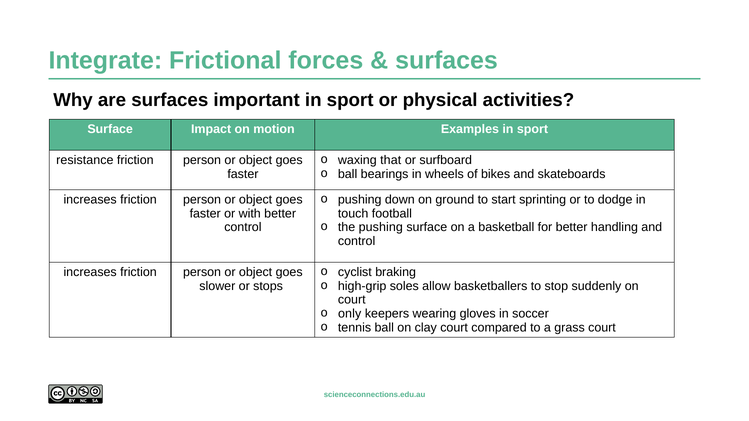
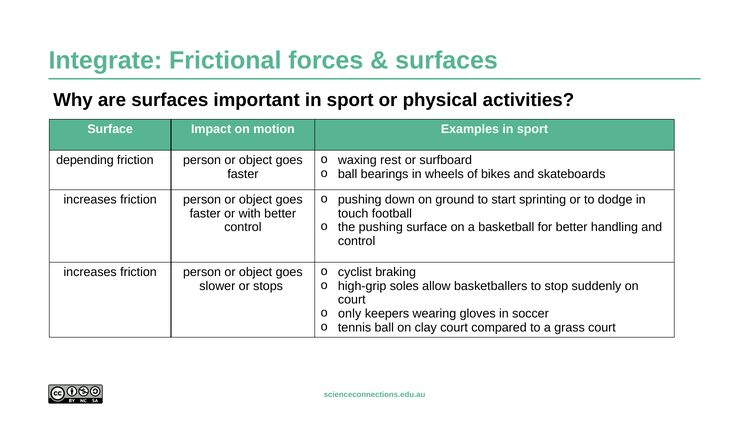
resistance: resistance -> depending (85, 160)
that: that -> rest (391, 160)
